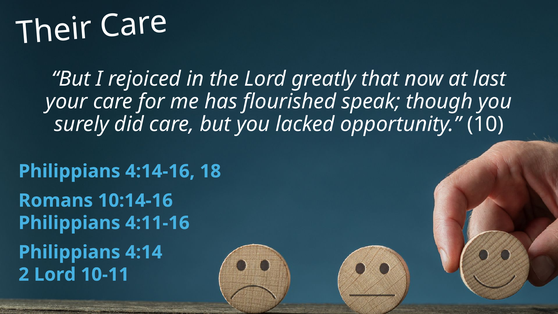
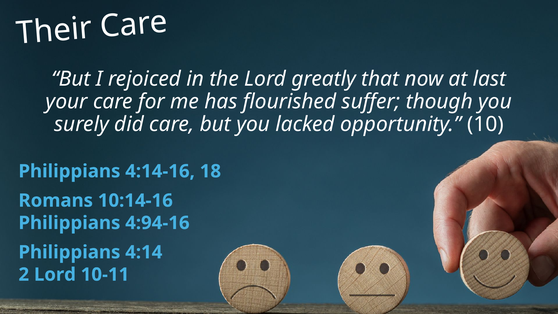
speak: speak -> suffer (371, 102)
4:11-16: 4:11-16 -> 4:94-16 (157, 223)
